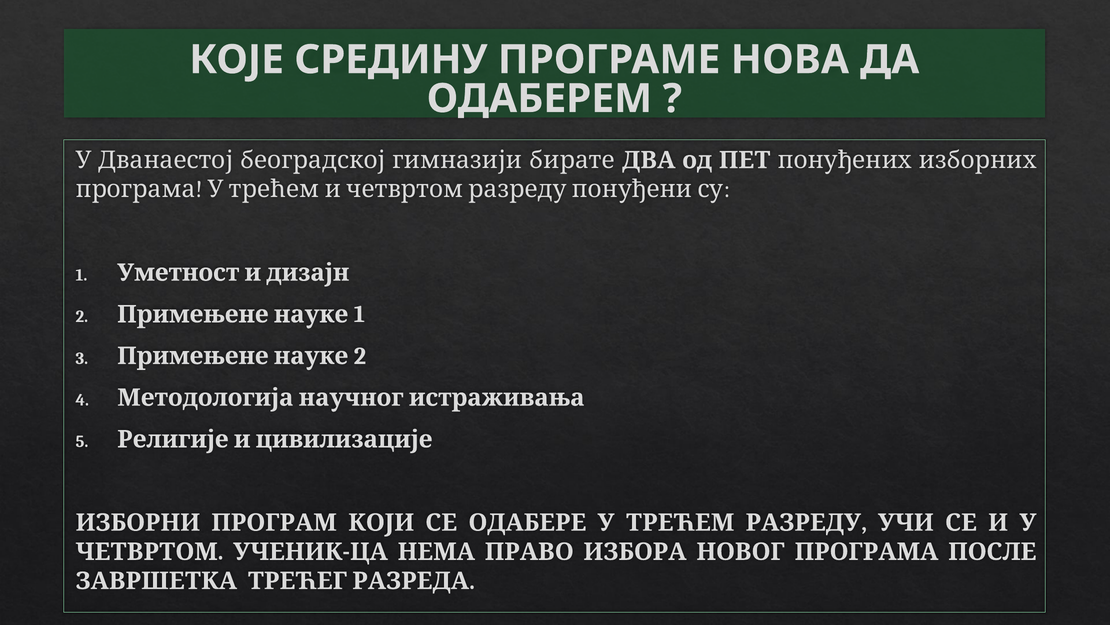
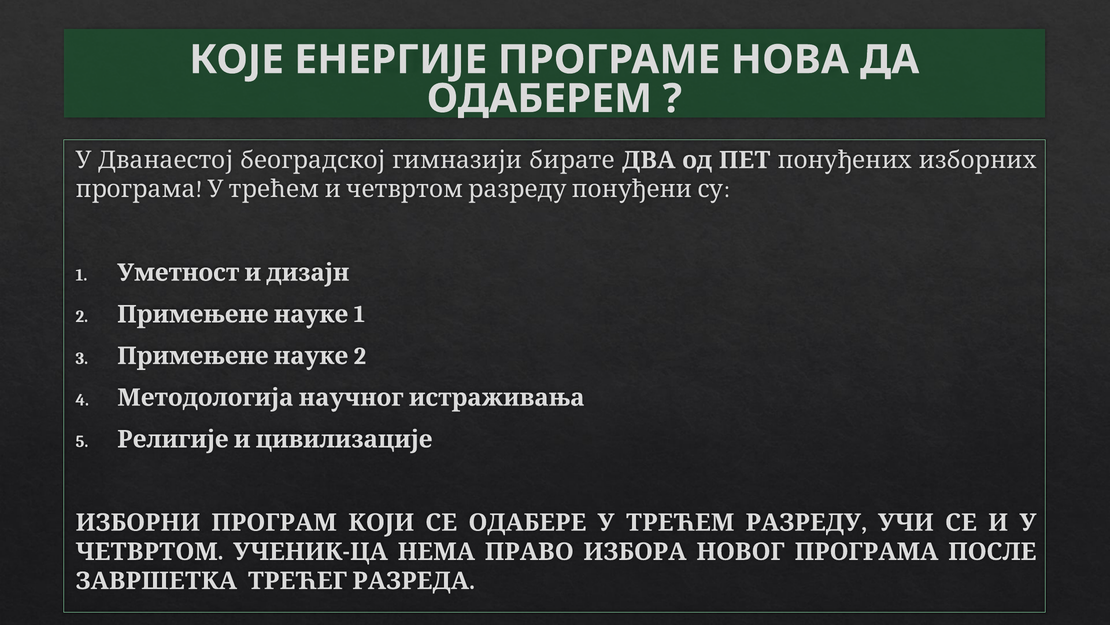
СРЕДИНУ: СРЕДИНУ -> ЕНЕРГИЈЕ (391, 60)
